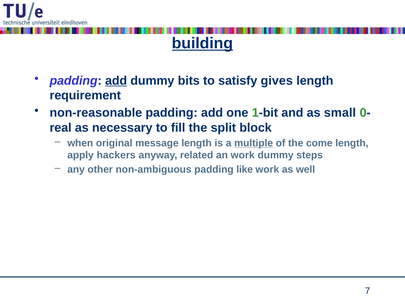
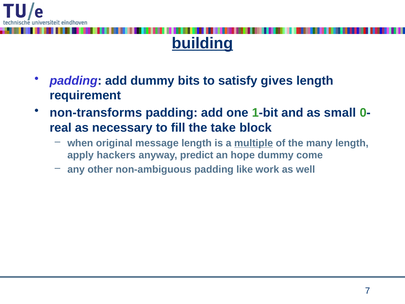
add underline: present -> none (116, 81)
non-reasonable: non-reasonable -> non-transforms (96, 113)
split: split -> take (223, 128)
come: come -> many (319, 143)
related: related -> predict (197, 155)
an work: work -> hope (243, 155)
steps: steps -> come (310, 155)
